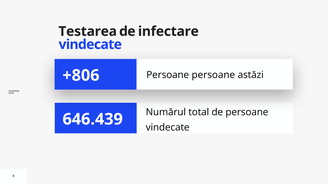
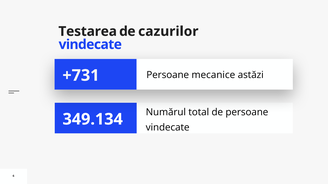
infectare: infectare -> cazurilor (168, 31)
+806: +806 -> +731 (81, 76)
Persoane persoane: persoane -> mecanice (213, 75)
646.439: 646.439 -> 349.134 (93, 120)
